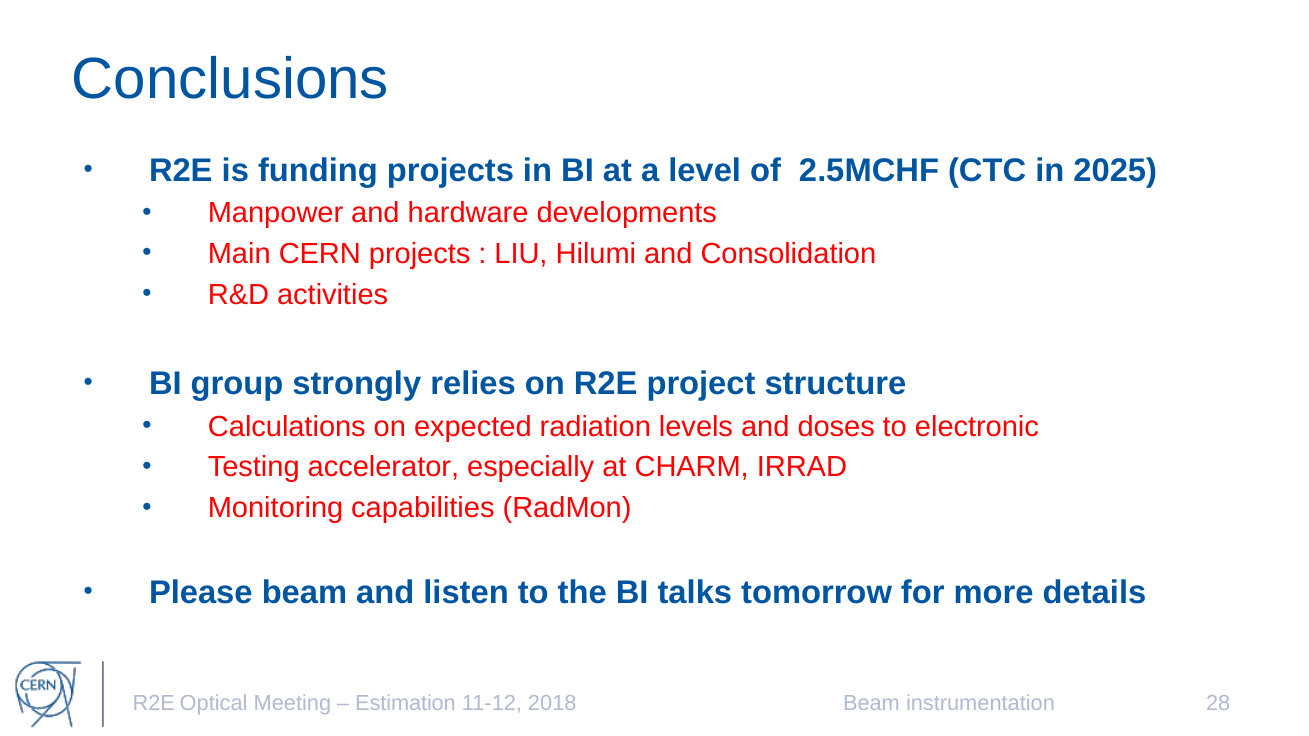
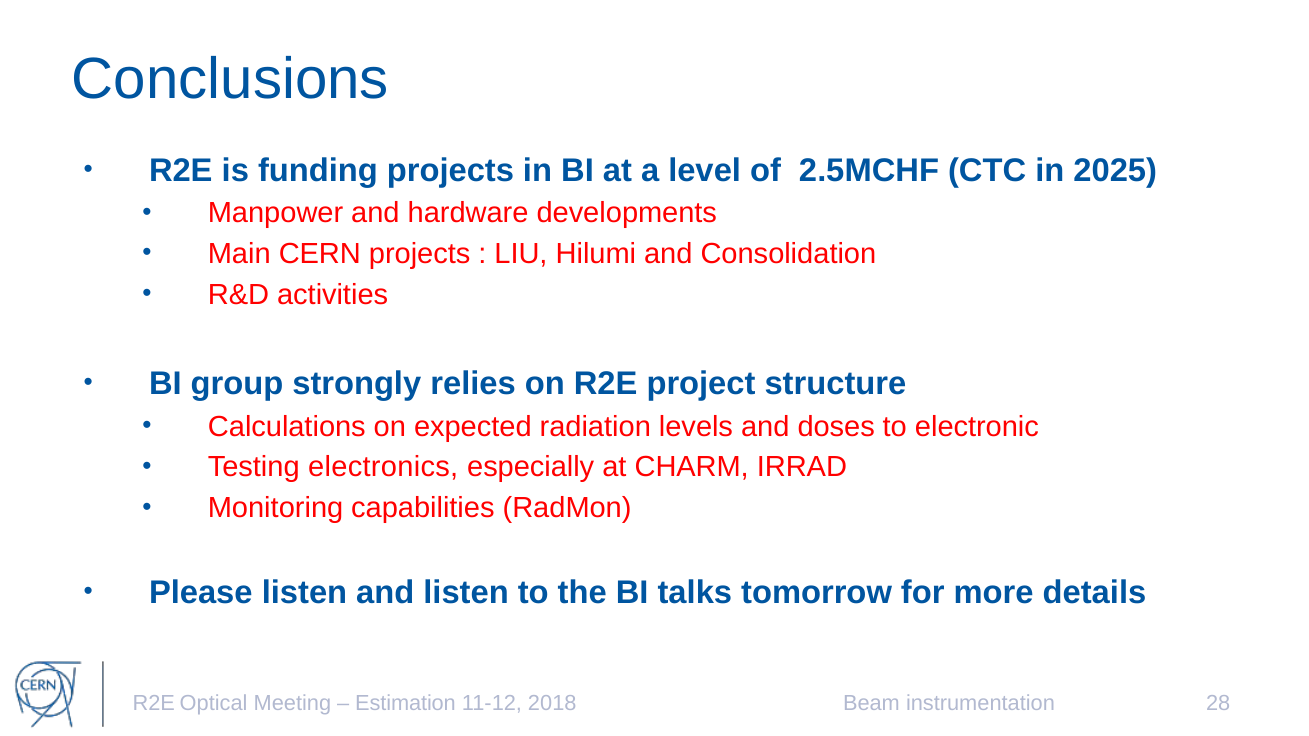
accelerator: accelerator -> electronics (383, 468)
Please beam: beam -> listen (304, 593)
